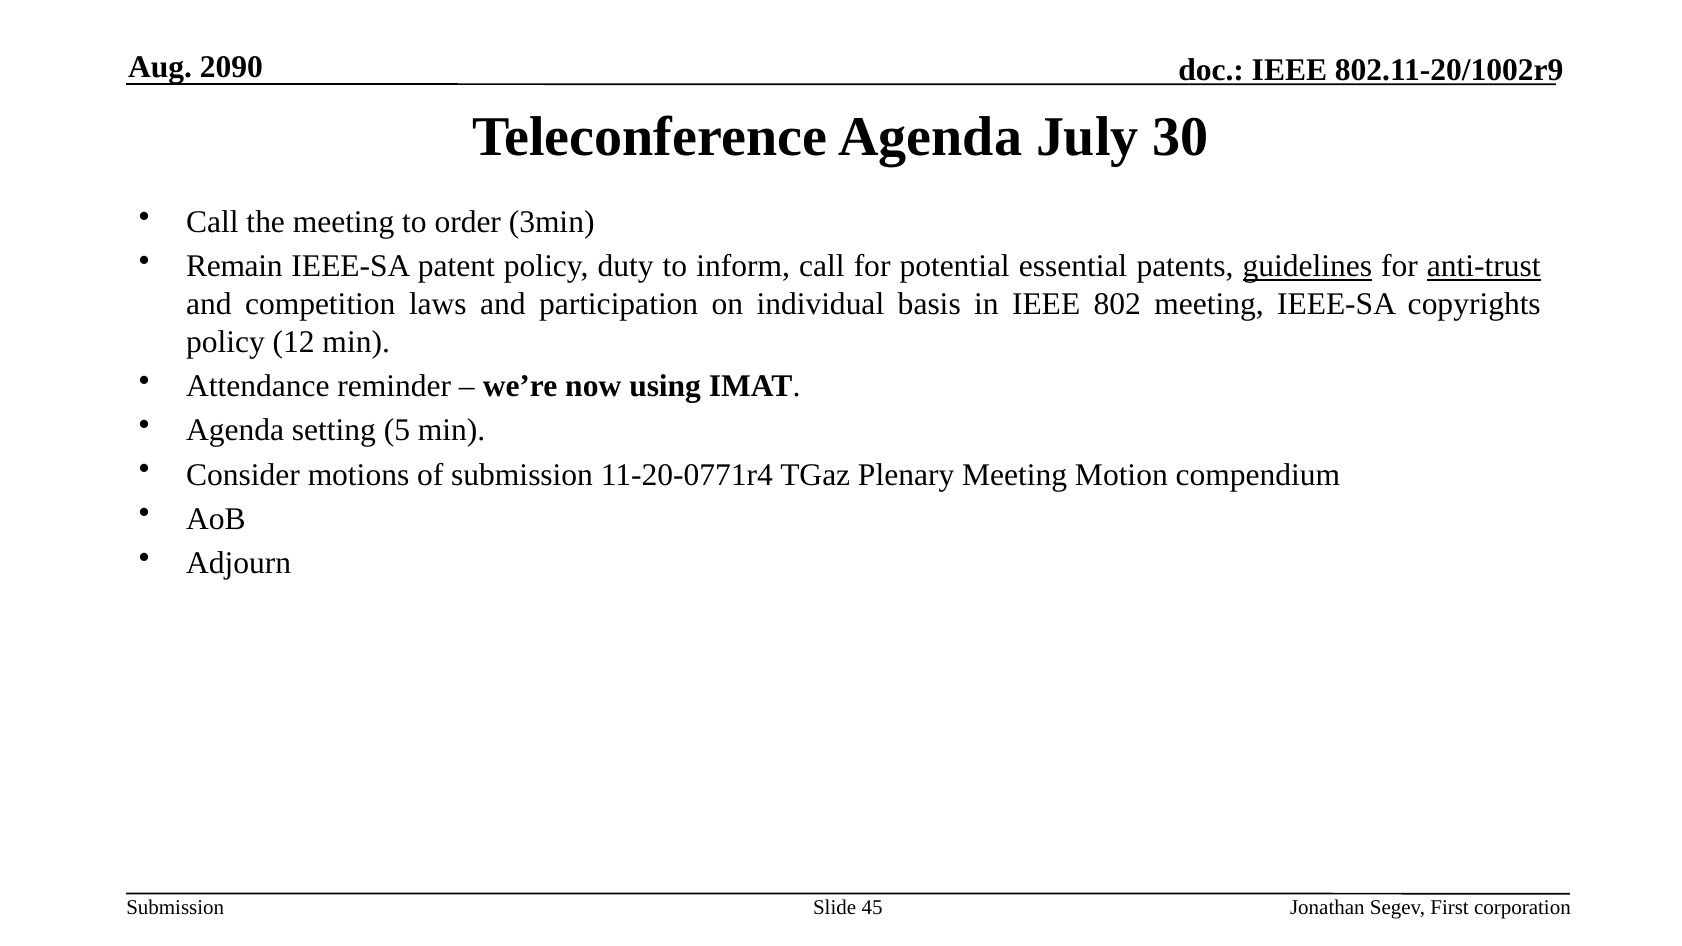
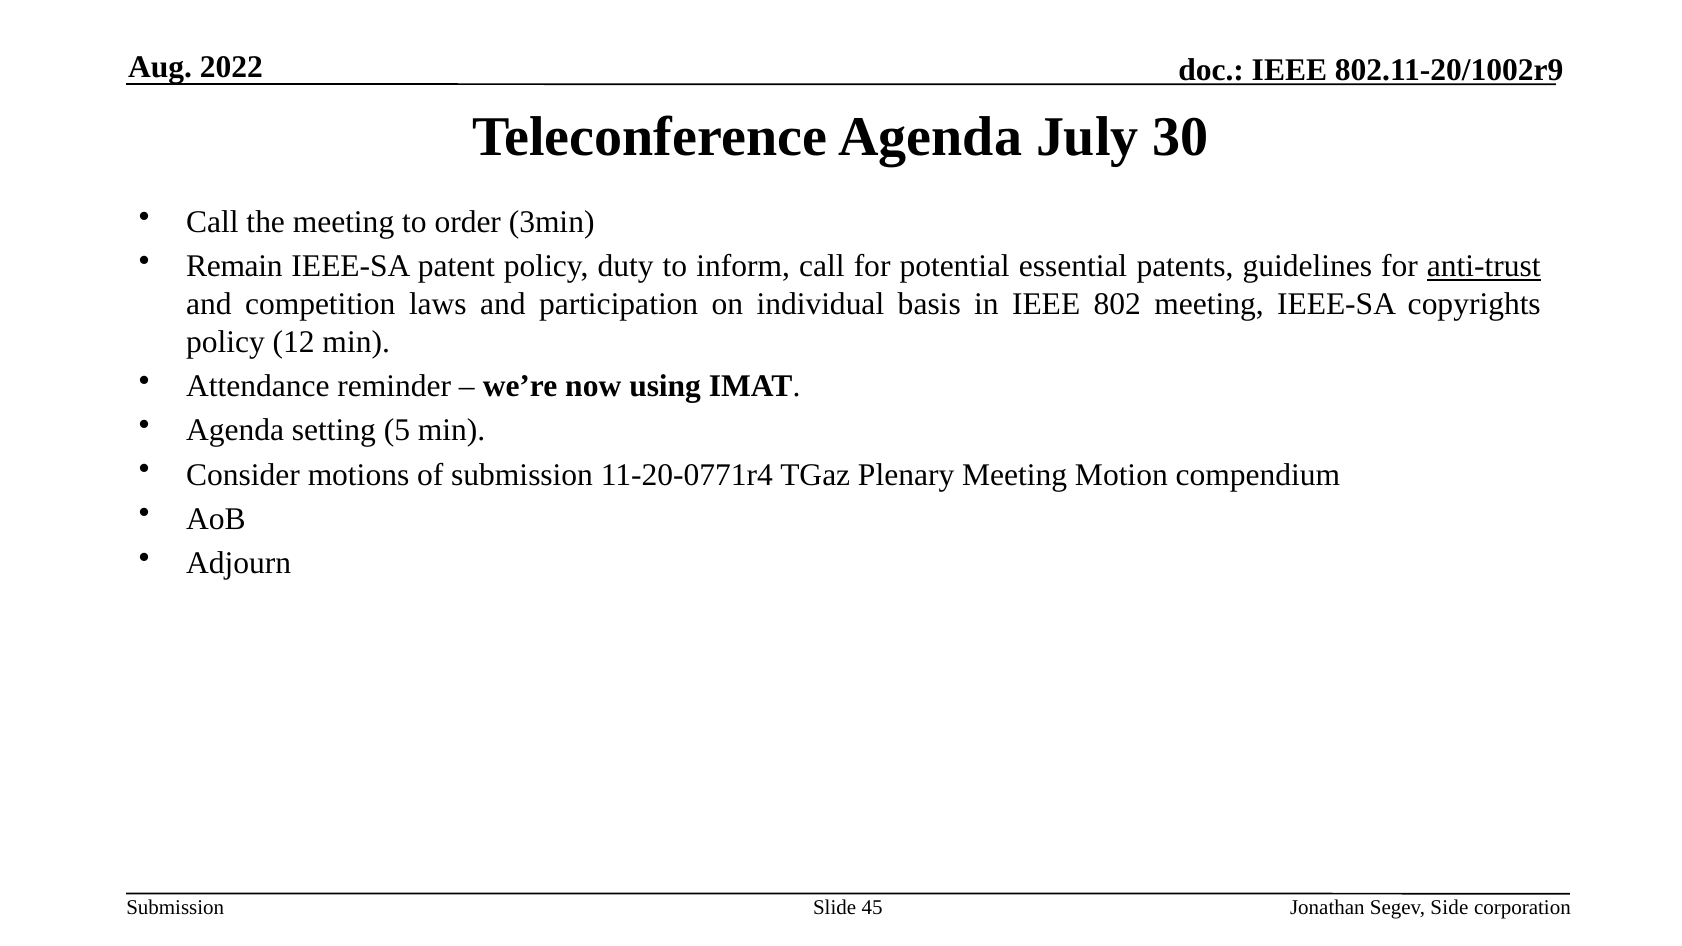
2090: 2090 -> 2022 (231, 67)
guidelines underline: present -> none (1307, 267)
First: First -> Side (1449, 907)
